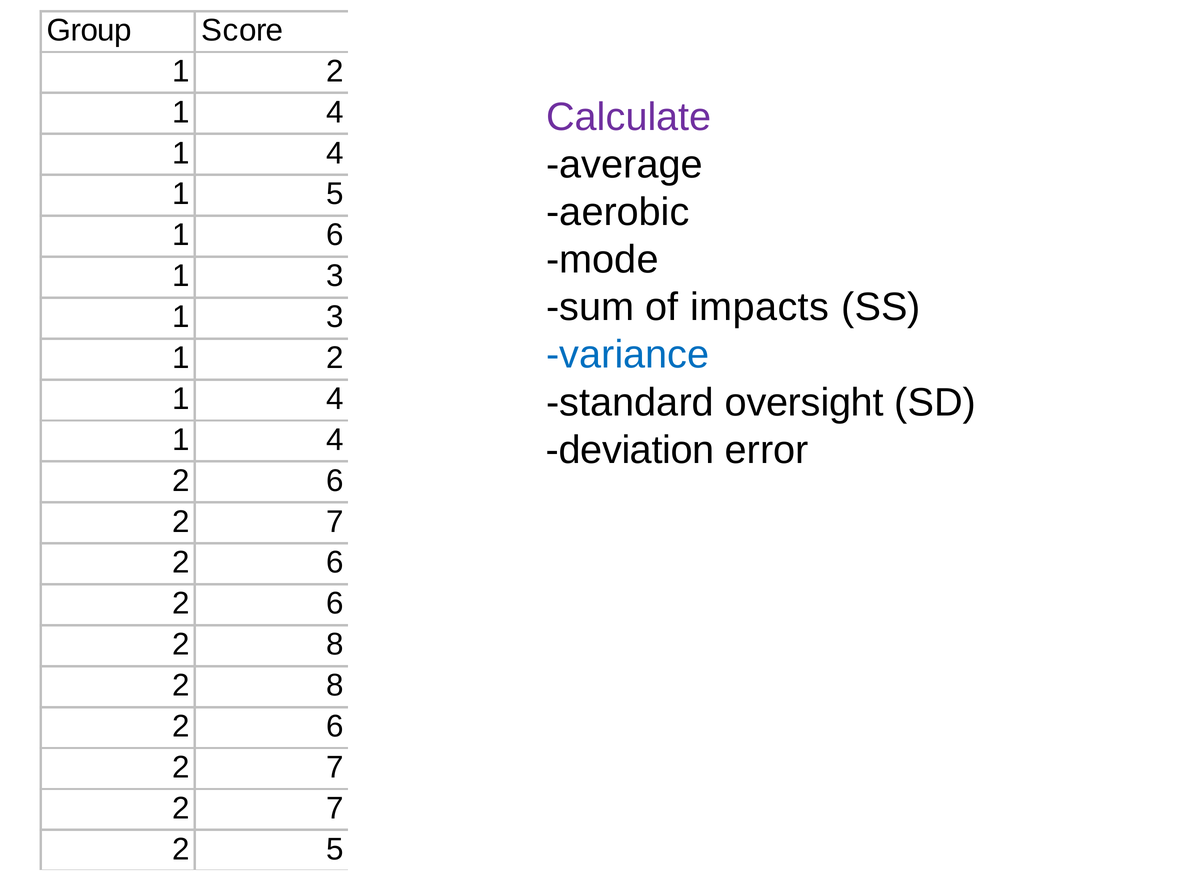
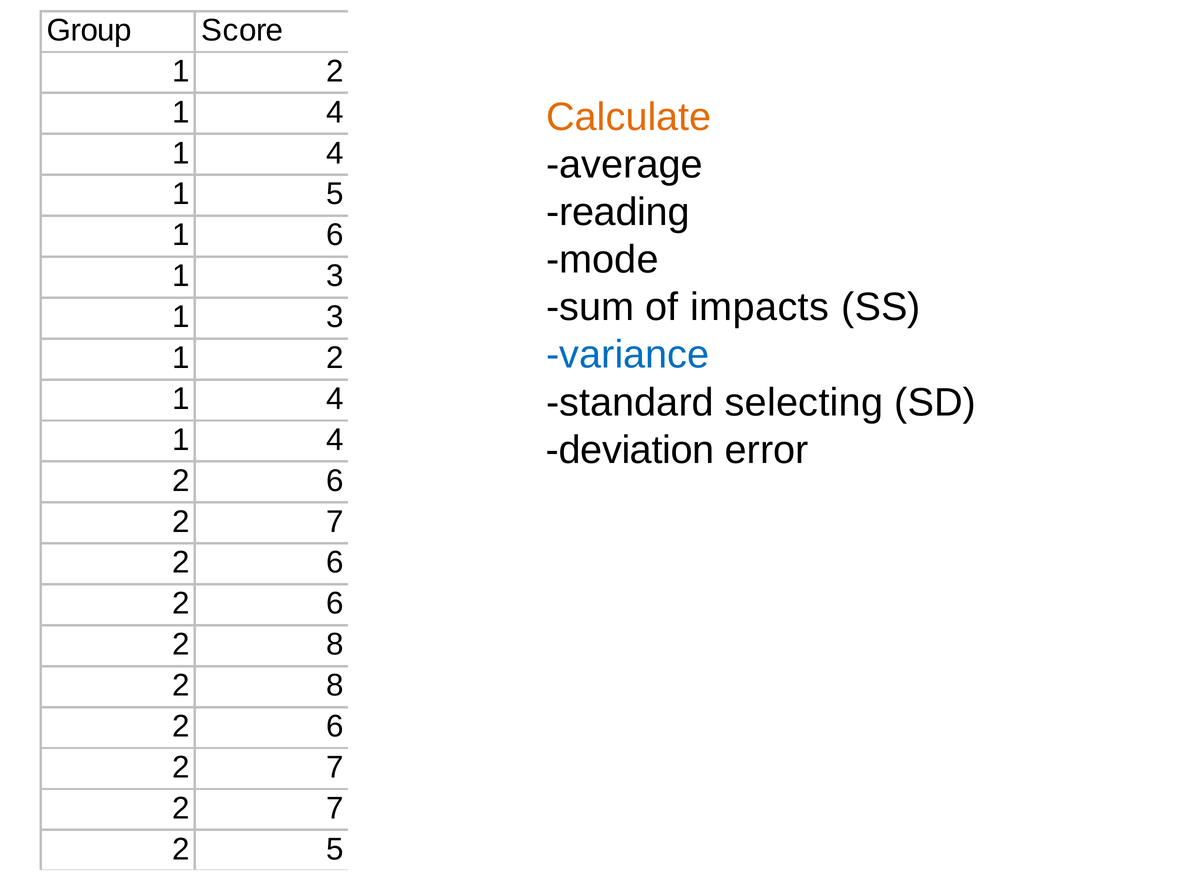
Calculate colour: purple -> orange (629, 117)
aerobic: aerobic -> reading (618, 212)
oversight: oversight -> selecting (804, 403)
